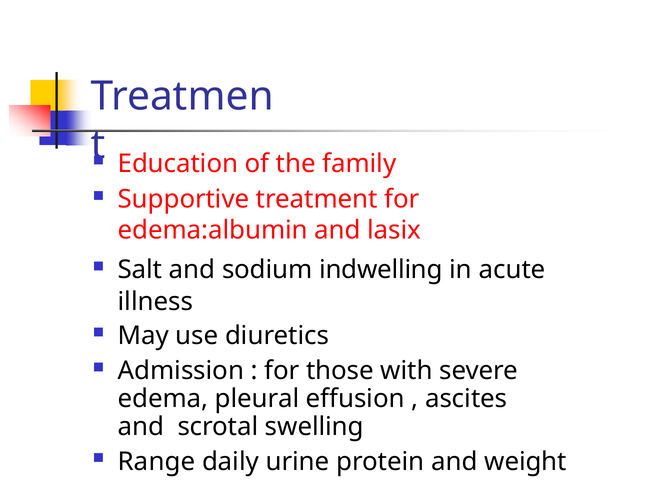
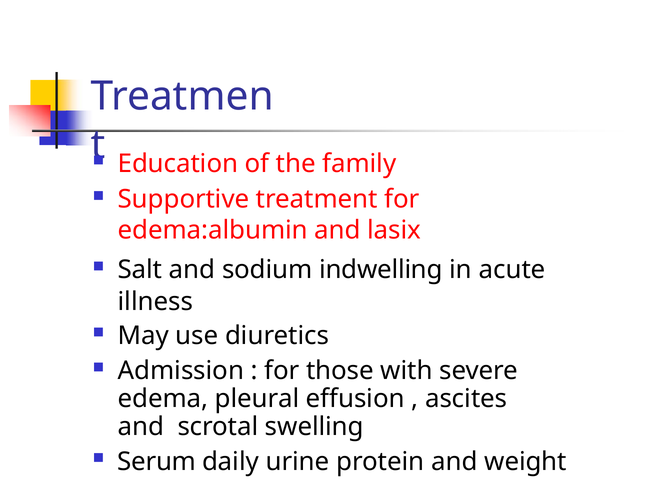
Range: Range -> Serum (157, 462)
